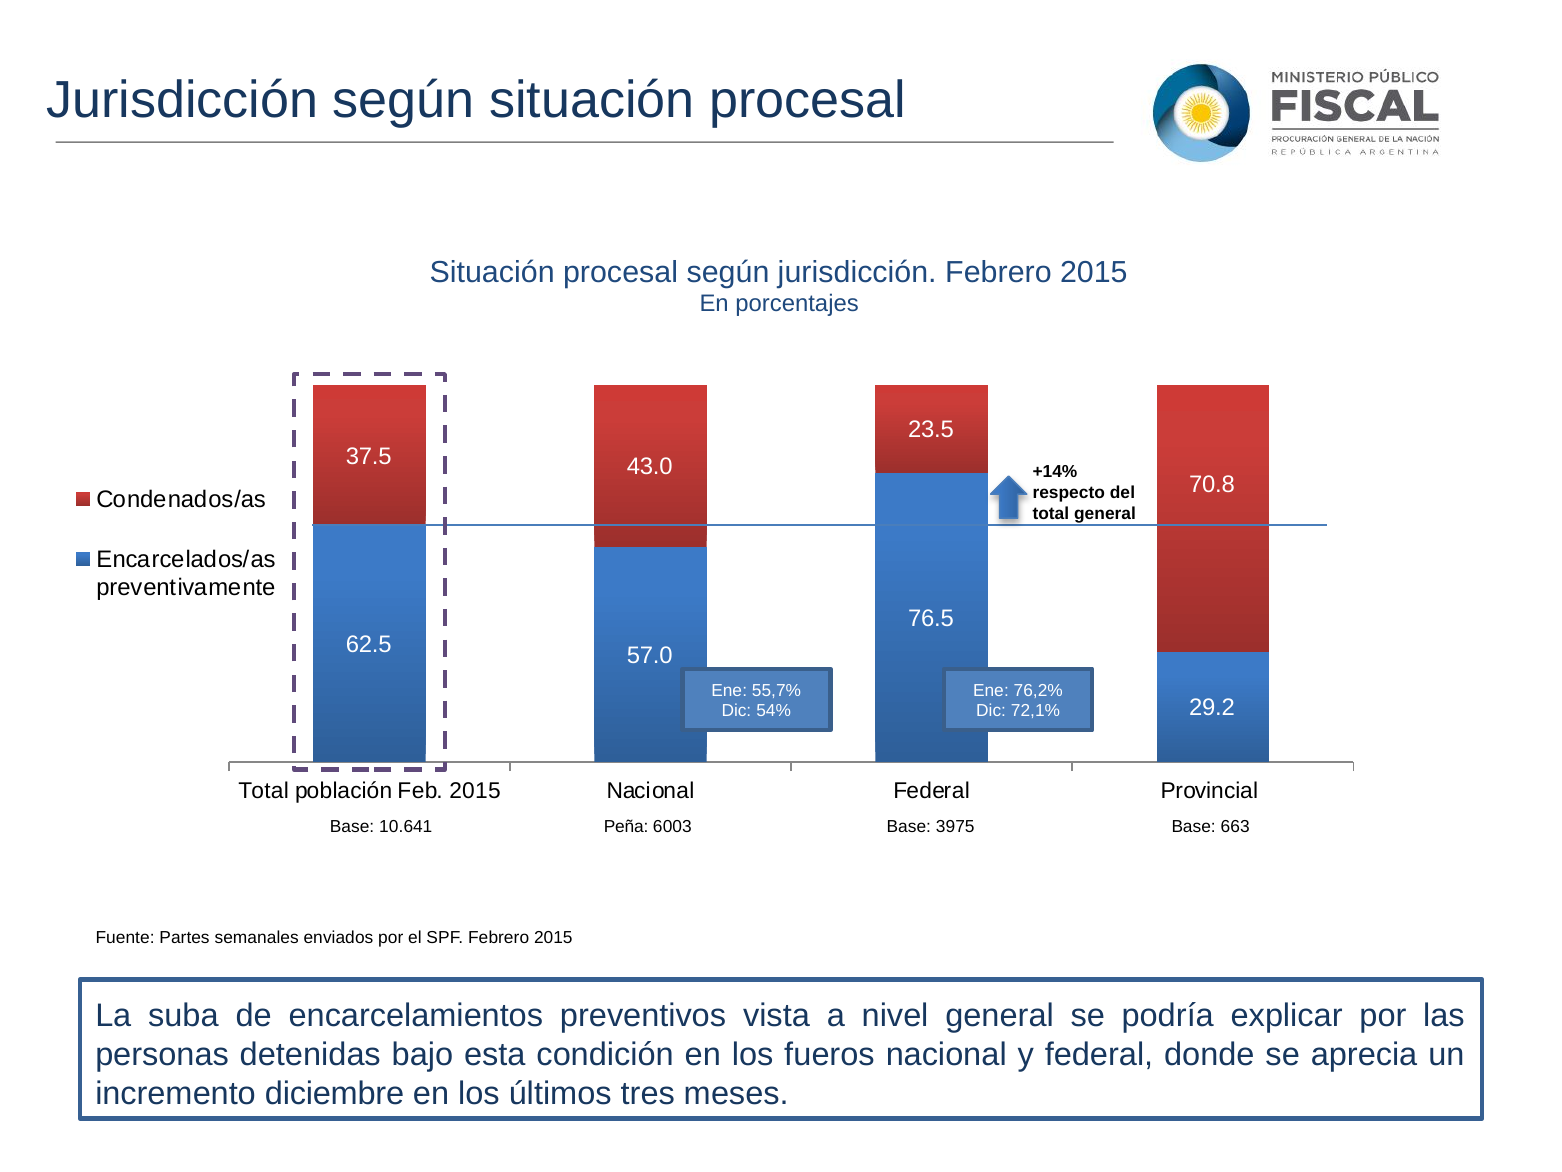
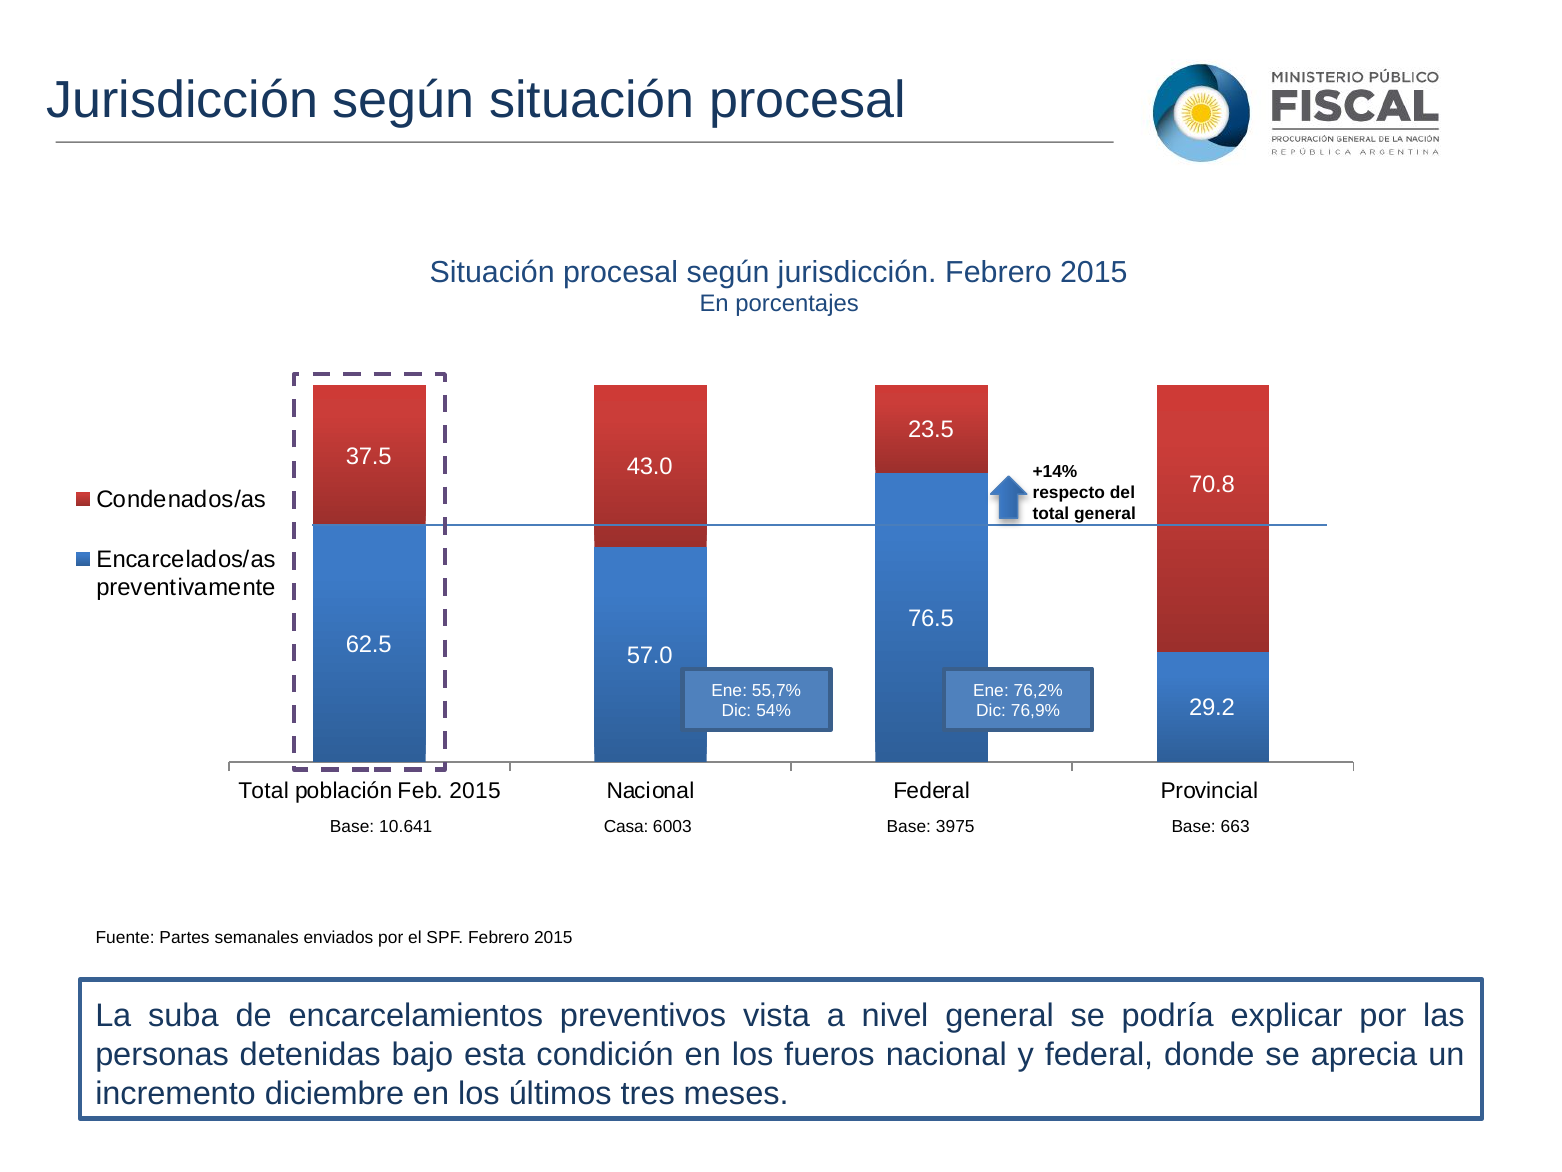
72,1%: 72,1% -> 76,9% (1036, 711)
Peña: Peña -> Casa (626, 826)
